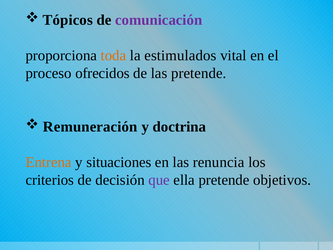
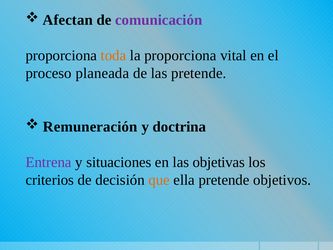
Tópicos: Tópicos -> Afectan (68, 20)
la estimulados: estimulados -> proporciona (180, 56)
ofrecidos: ofrecidos -> planeada (102, 73)
Entrena colour: orange -> purple (49, 162)
renuncia: renuncia -> objetivas (219, 162)
que colour: purple -> orange (159, 180)
